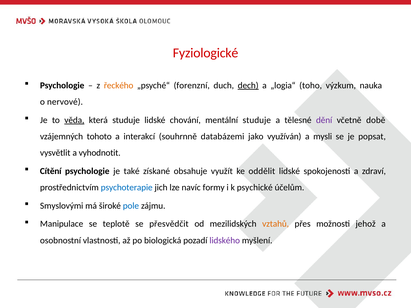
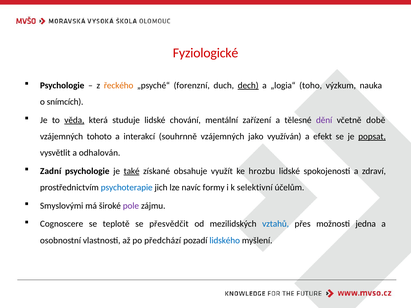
nervové: nervové -> snímcích (65, 102)
mentální studuje: studuje -> zařízení (257, 120)
souhrnně databázemi: databázemi -> vzájemných (223, 137)
mysli: mysli -> efekt (323, 137)
popsat underline: none -> present (372, 137)
vyhodnotit: vyhodnotit -> odhalován (100, 153)
Cítění: Cítění -> Zadní (51, 171)
také underline: none -> present (132, 171)
oddělit: oddělit -> hrozbu (262, 171)
psychické: psychické -> selektivní (255, 188)
pole colour: blue -> purple (131, 206)
Manipulace: Manipulace -> Cognoscere (62, 224)
vztahů colour: orange -> blue (276, 224)
jehož: jehož -> jedna (366, 224)
biologická: biologická -> předchází (163, 241)
lidského colour: purple -> blue (225, 241)
